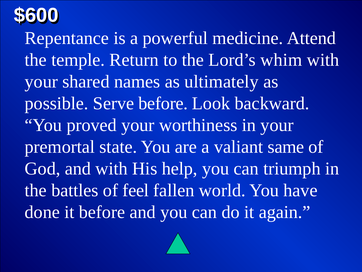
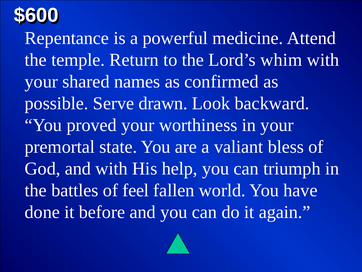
ultimately: ultimately -> confirmed (222, 81)
Serve before: before -> drawn (163, 103)
same: same -> bless (286, 147)
